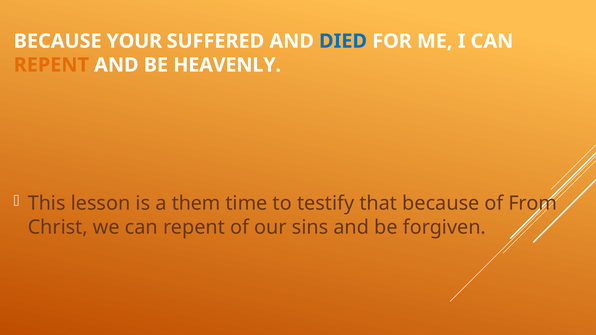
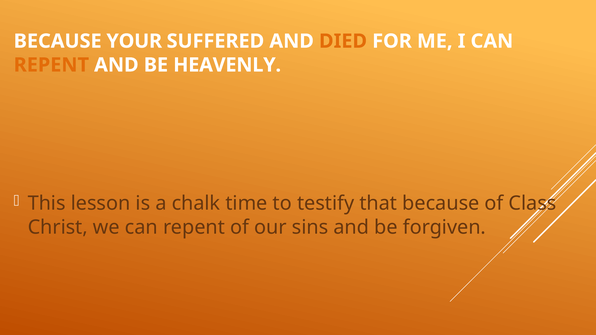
DIED colour: blue -> orange (343, 41)
them: them -> chalk (196, 203)
From: From -> Class (533, 203)
